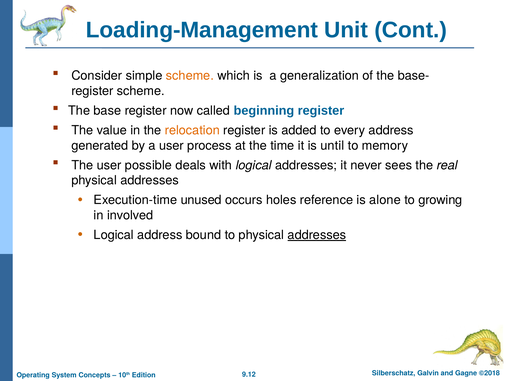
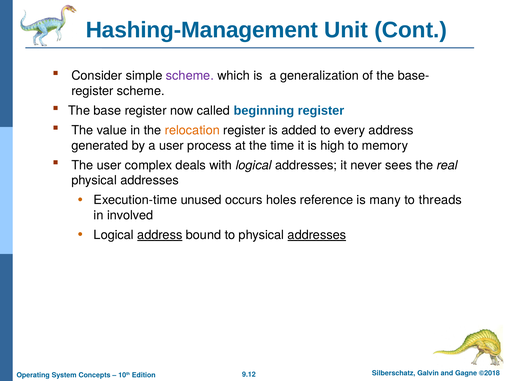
Loading-Management: Loading-Management -> Hashing-Management (202, 30)
scheme colour: orange -> purple (190, 76)
until: until -> high (332, 146)
possible: possible -> complex (149, 165)
alone: alone -> many (385, 200)
growing: growing -> threads (440, 200)
address underline: none -> present (160, 235)
